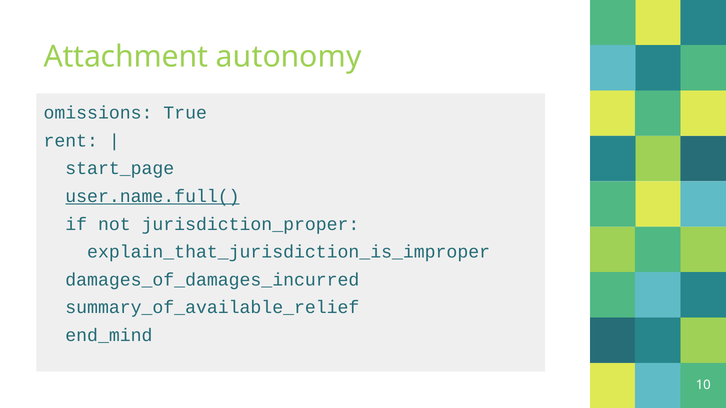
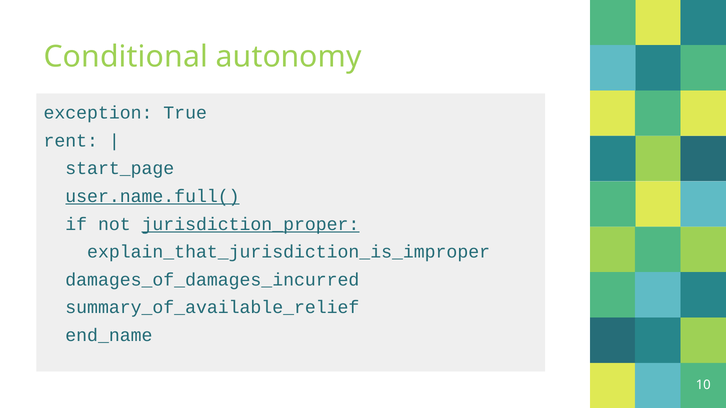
Attachment: Attachment -> Conditional (126, 57)
omissions: omissions -> exception (98, 113)
jurisdiction_proper underline: none -> present (250, 224)
end_mind: end_mind -> end_name (109, 336)
